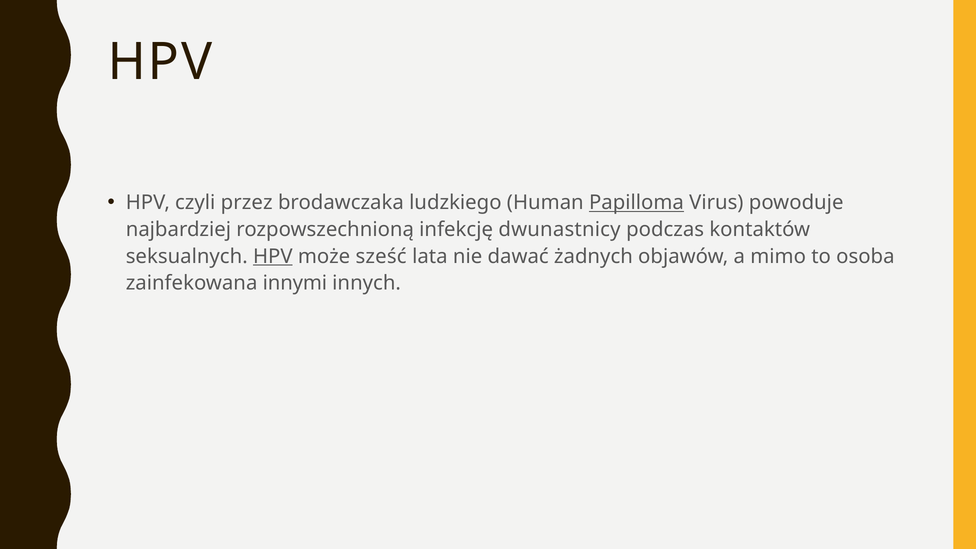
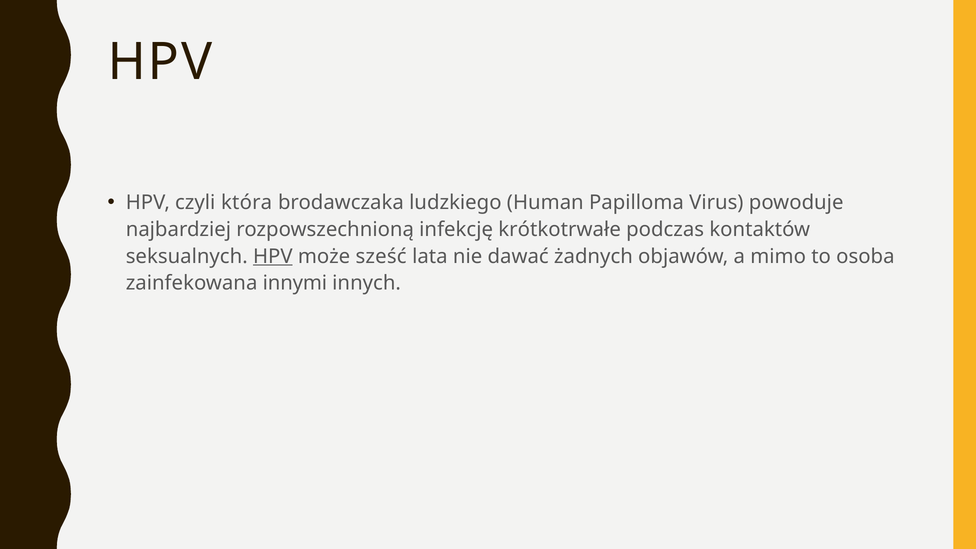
przez: przez -> która (247, 203)
Papilloma underline: present -> none (636, 203)
dwunastnicy: dwunastnicy -> krótkotrwałe (560, 230)
